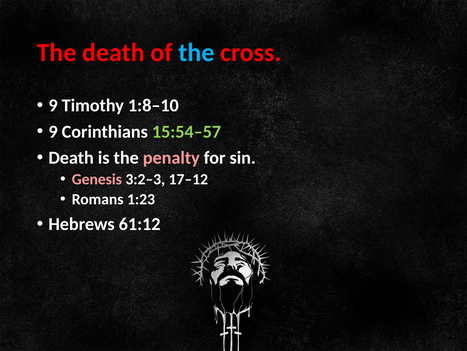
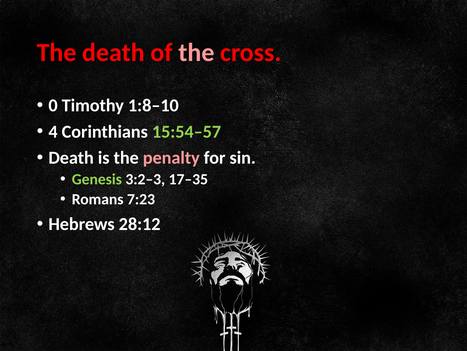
the colour: light blue -> pink (196, 52)
9: 9 -> 0 (53, 105)
9: 9 -> 4 (53, 131)
Genesis colour: pink -> light green (97, 179)
17–12: 17–12 -> 17–35 (188, 179)
1:23: 1:23 -> 7:23 (141, 199)
61:12: 61:12 -> 28:12 (140, 224)
